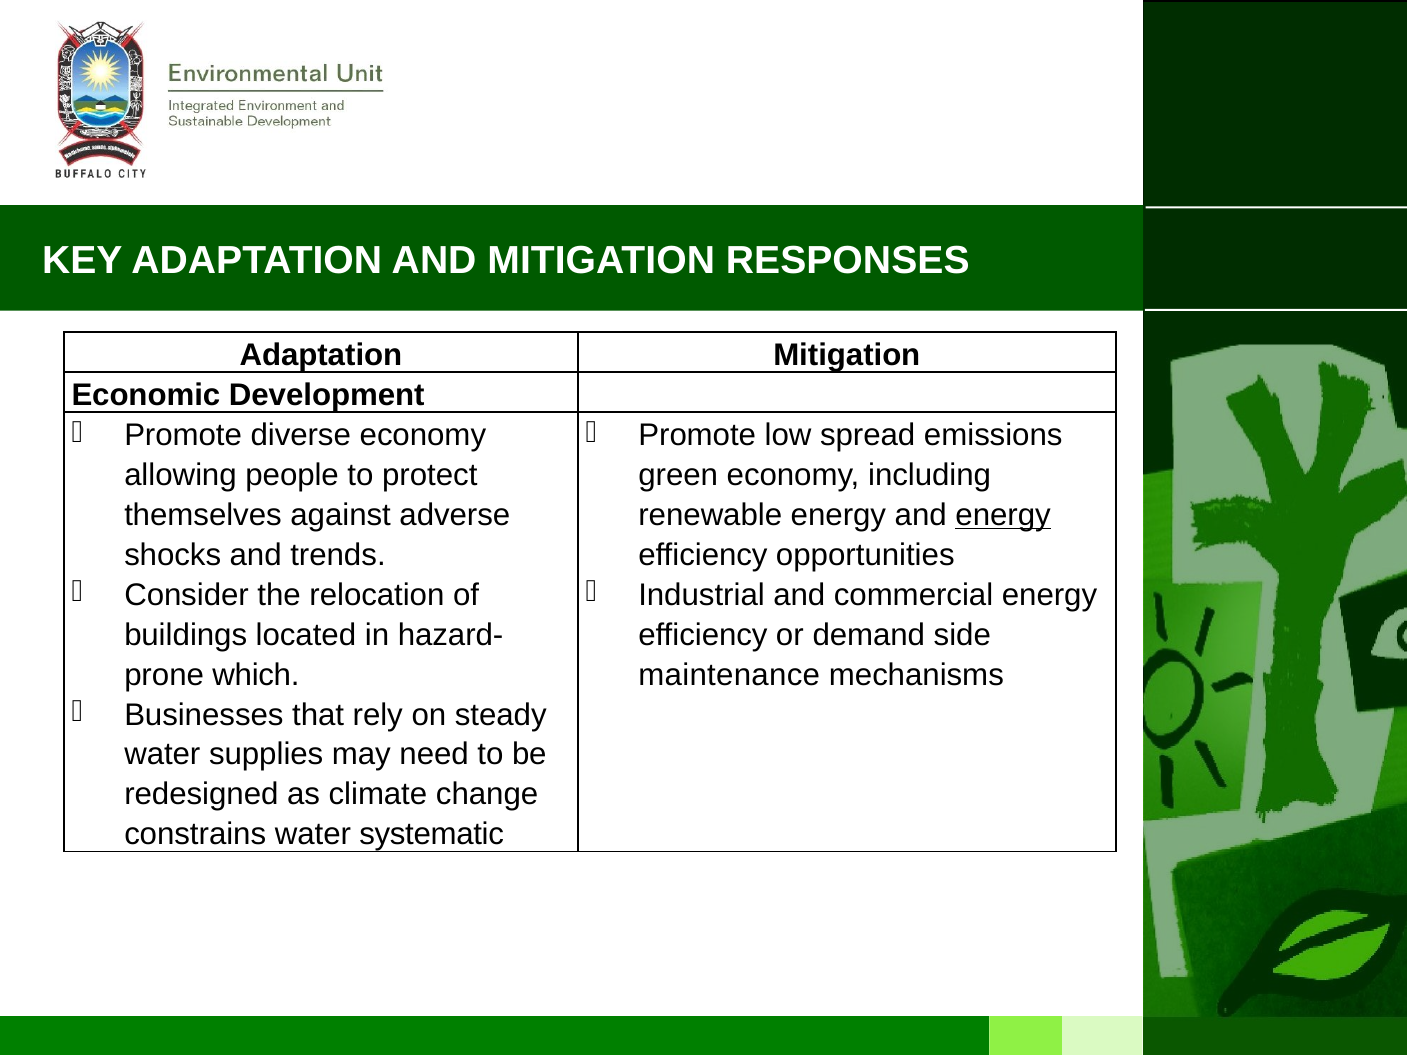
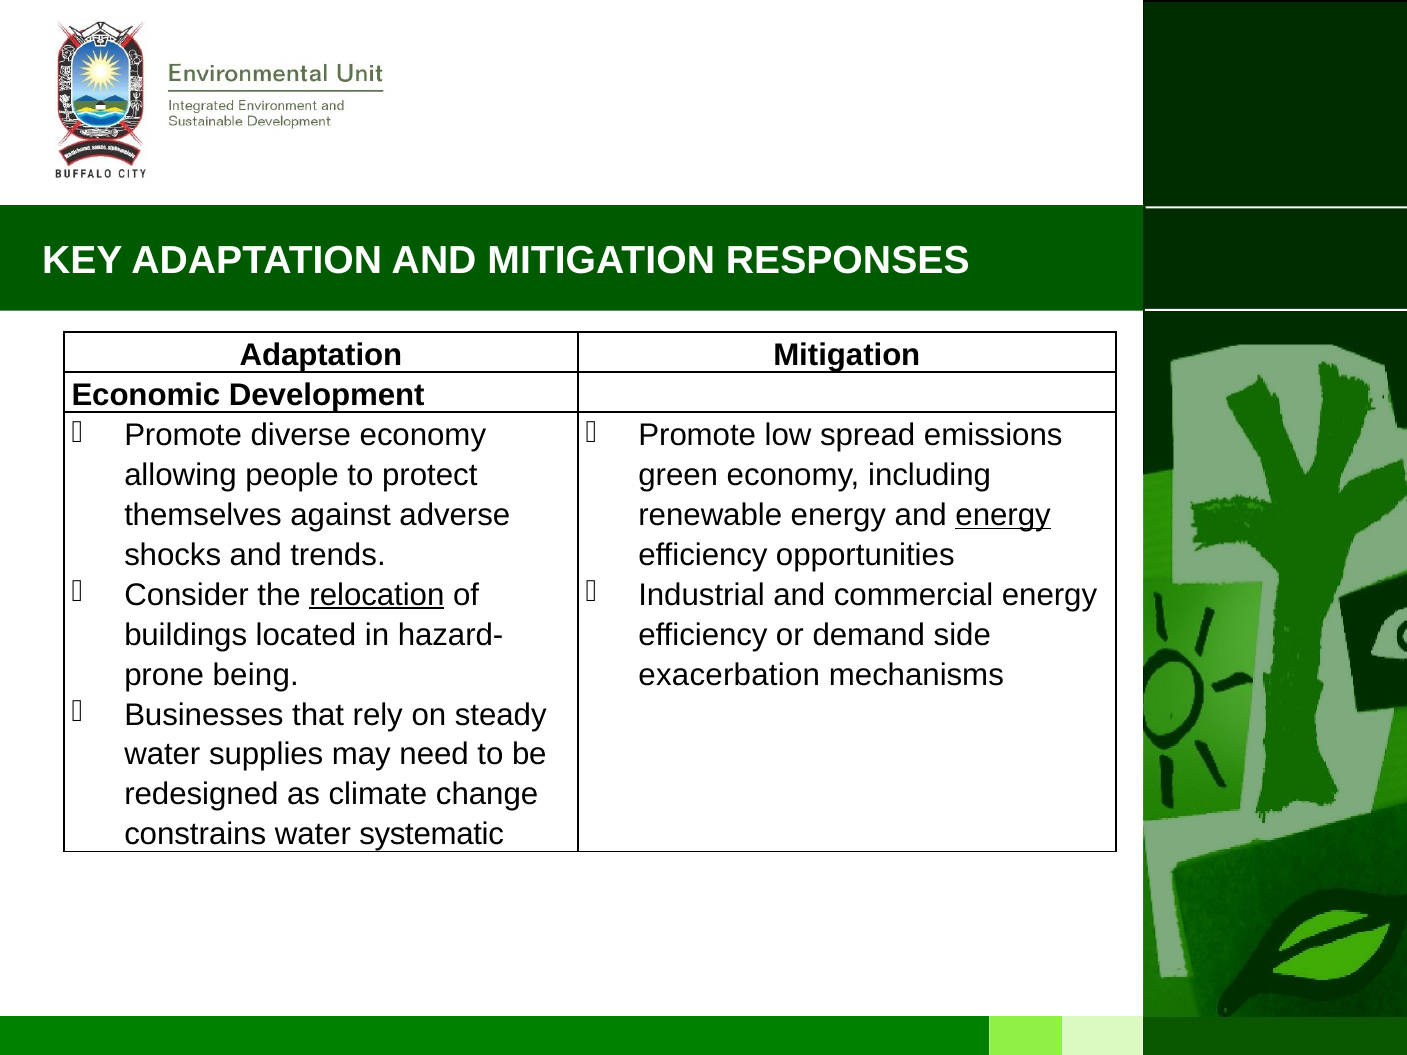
relocation underline: none -> present (377, 595)
which: which -> being (256, 675)
maintenance: maintenance -> exacerbation (729, 675)
